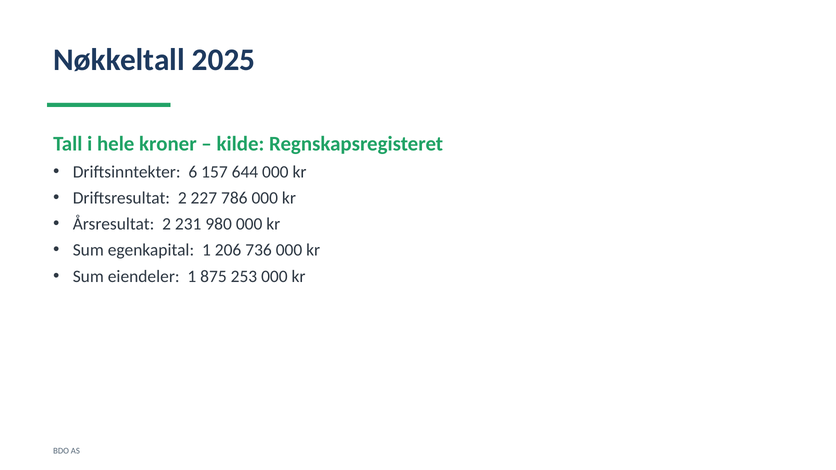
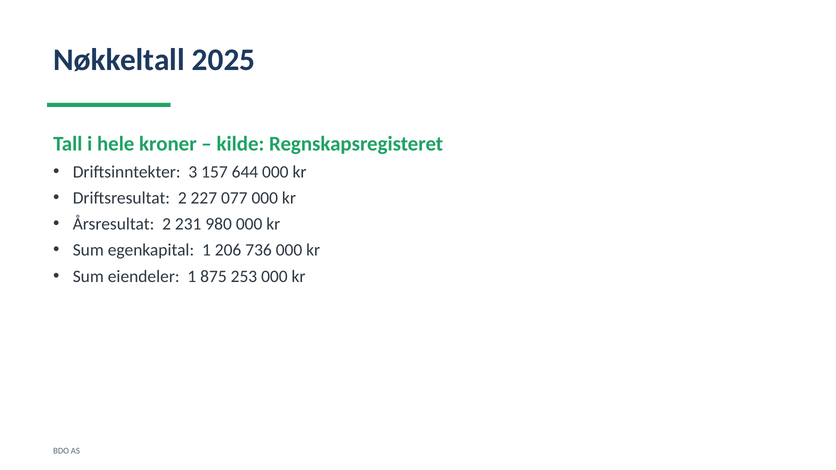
6: 6 -> 3 (193, 172)
786: 786 -> 077 (234, 198)
